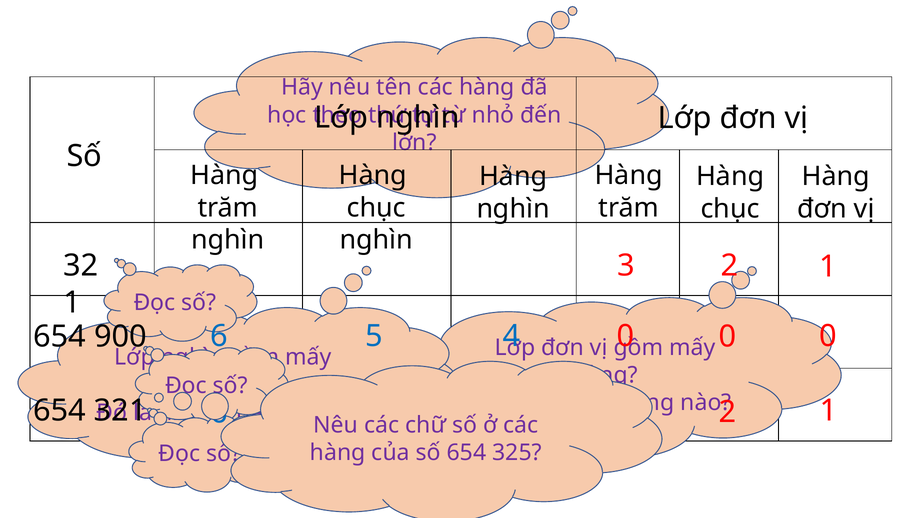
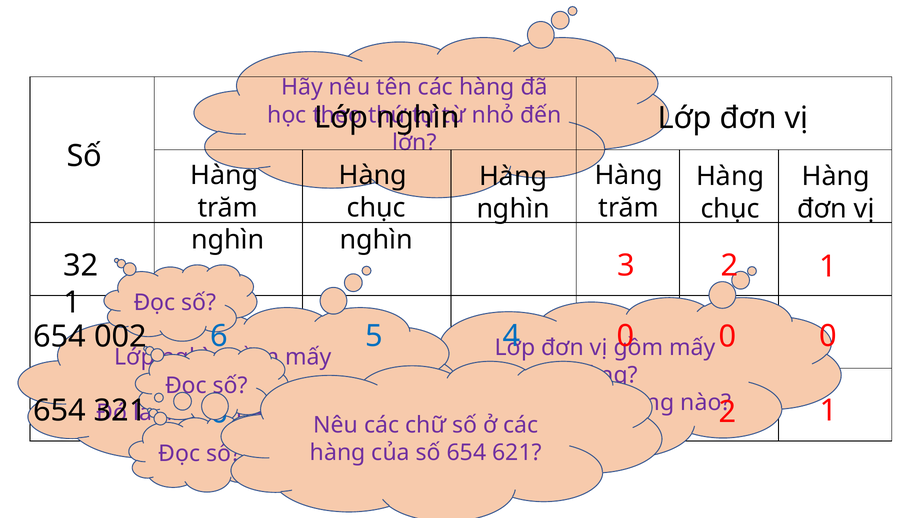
900: 900 -> 002 (120, 337)
325: 325 -> 621 (517, 453)
